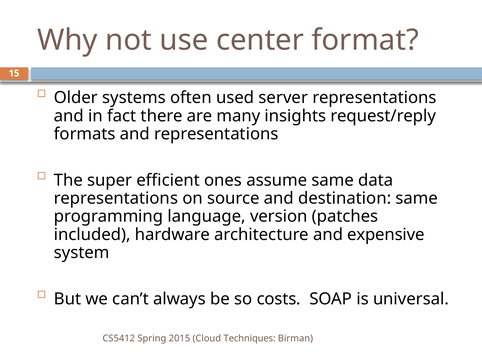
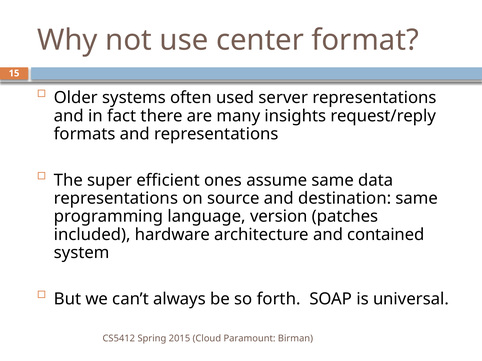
expensive: expensive -> contained (386, 235)
costs: costs -> forth (279, 299)
Techniques: Techniques -> Paramount (249, 339)
